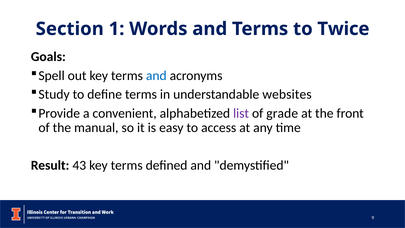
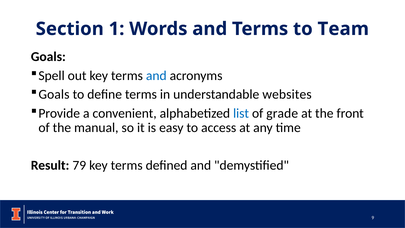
Twice: Twice -> Team (343, 29)
Study: Study -> Goals (54, 94)
list colour: purple -> blue (241, 113)
43: 43 -> 79 (79, 165)
